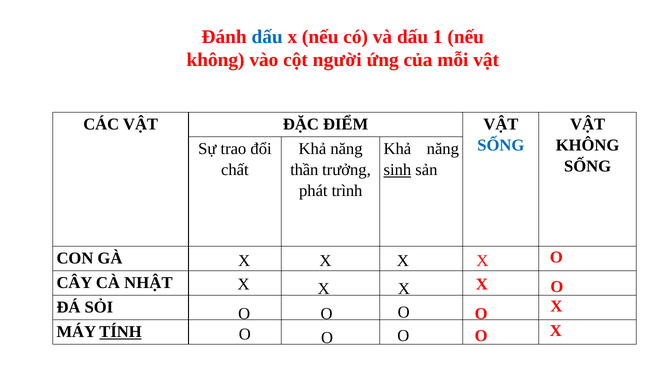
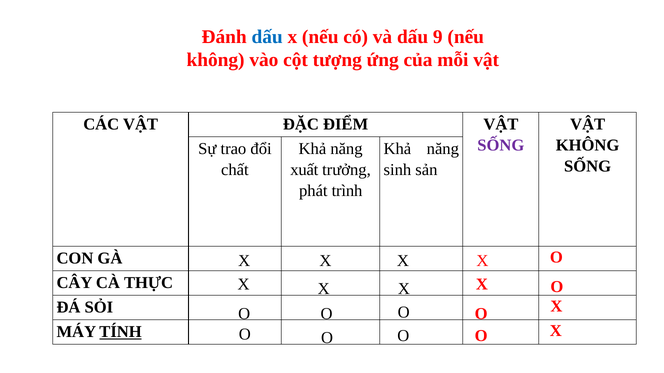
1: 1 -> 9 (438, 37)
người: người -> tượng (337, 60)
SỐNG colour: blue -> purple (501, 145)
thần: thần -> xuất (304, 170)
sinh underline: present -> none (397, 170)
NHẬT: NHẬT -> THỰC (149, 283)
